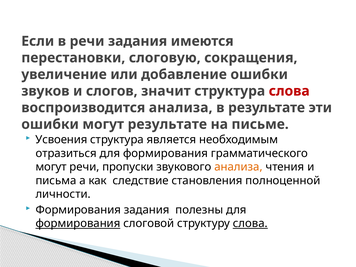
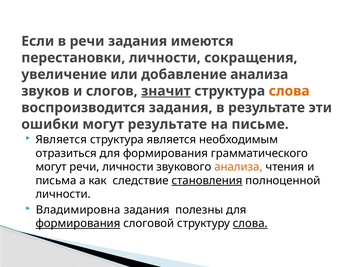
перестановки слоговую: слоговую -> личности (165, 58)
добавление ошибки: ошибки -> анализа (259, 74)
значит underline: none -> present (166, 91)
слова colour: red -> orange (289, 91)
воспроизводится анализа: анализа -> задания (181, 108)
Усвоения: Усвоения -> Является (61, 140)
речи пропуски: пропуски -> личности (128, 167)
становления underline: none -> present (207, 181)
Формирования: Формирования -> Владимировна (78, 210)
